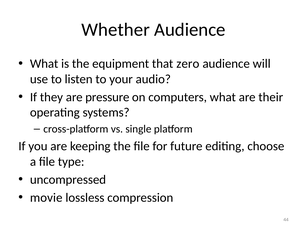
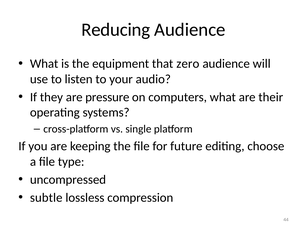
Whether: Whether -> Reducing (116, 30)
movie: movie -> subtle (46, 198)
